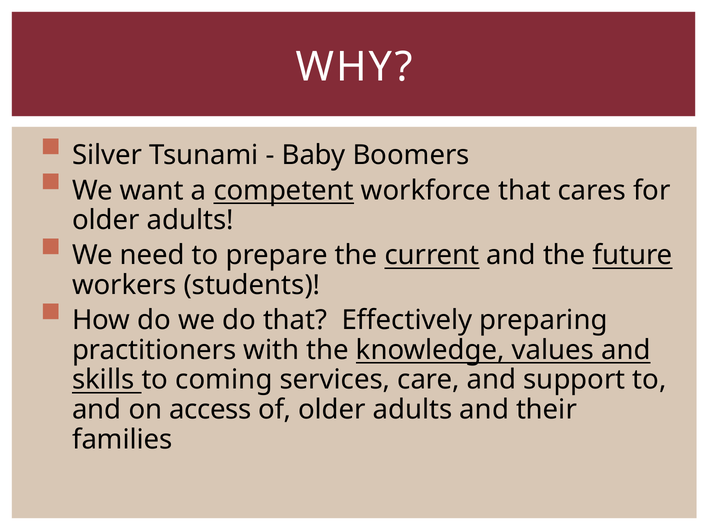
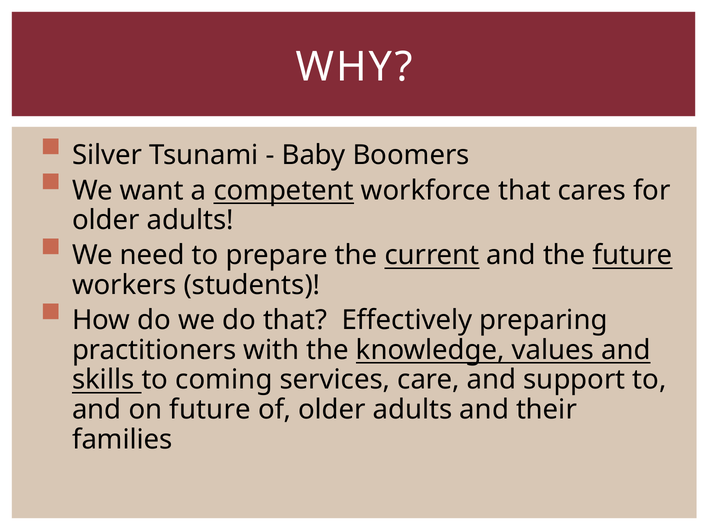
on access: access -> future (210, 409)
